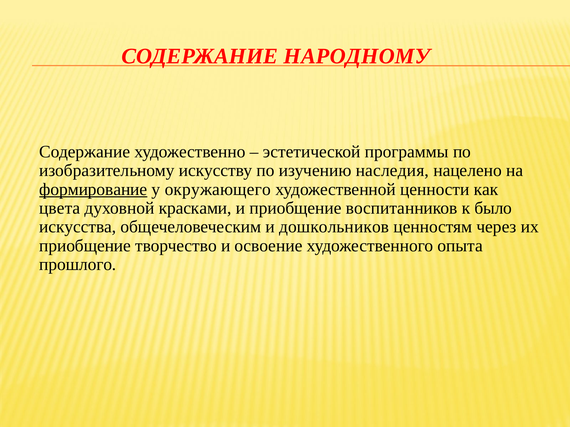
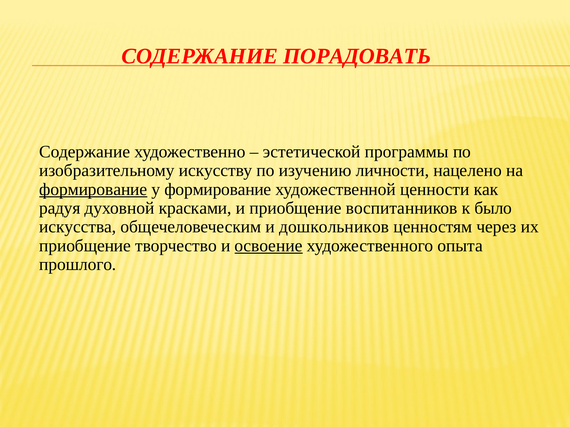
НАРОДНОМУ: НАРОДНОМУ -> ПОРАДОВАТЬ (357, 56)
наследия: наследия -> личности (392, 171)
у окружающего: окружающего -> формирование (218, 190)
цвета: цвета -> радуя (60, 208)
освоение underline: none -> present (269, 246)
